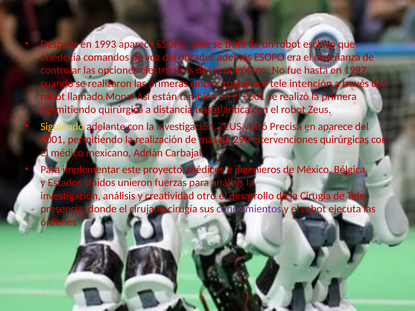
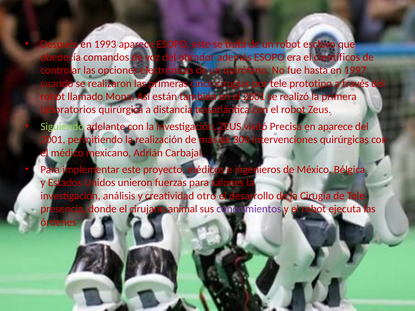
enseñanza: enseñanza -> científicos (337, 57)
intención: intención -> prototipo (311, 84)
permitiendo: permitiendo -> laboratorios (68, 110)
Siguiendo colour: yellow -> light green (62, 127)
290: 290 -> 306 (241, 140)
para análisis: análisis -> salones (228, 183)
cirujano cirugía: cirugía -> animal (183, 209)
